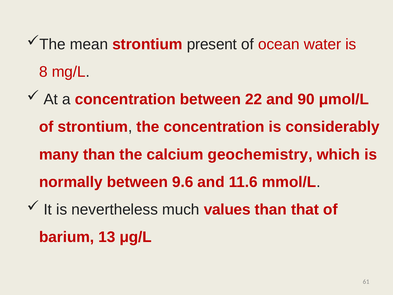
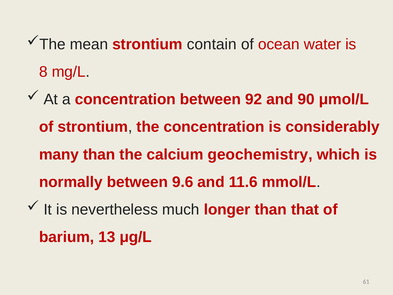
present: present -> contain (212, 44)
22: 22 -> 92 (254, 99)
values: values -> longer (227, 209)
